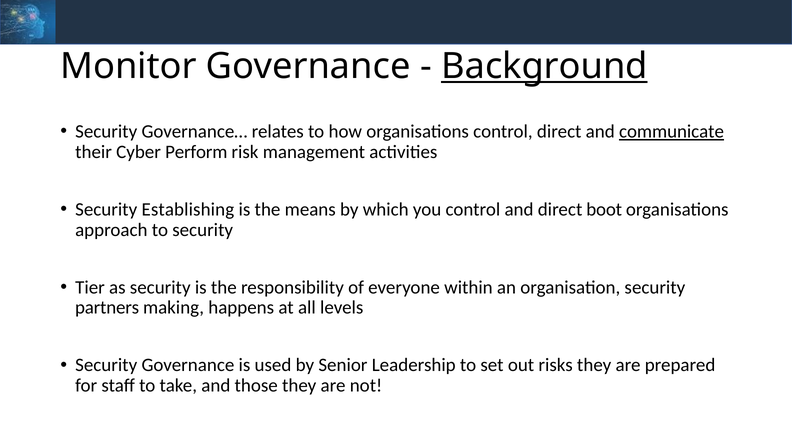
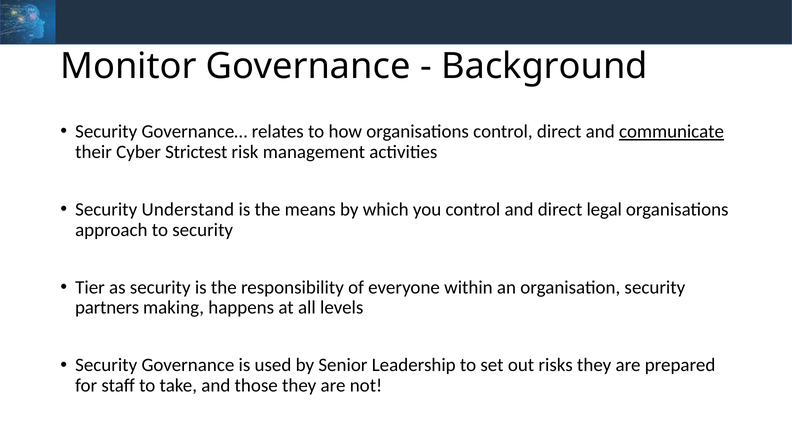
Background underline: present -> none (544, 67)
Perform: Perform -> Strictest (196, 152)
Establishing: Establishing -> Understand (188, 210)
boot: boot -> legal (604, 210)
